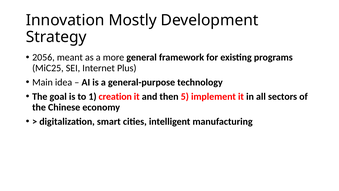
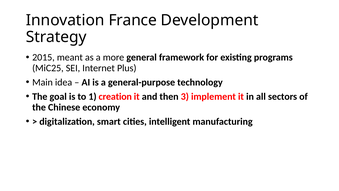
Mostly: Mostly -> France (133, 20)
2056: 2056 -> 2015 (43, 57)
5: 5 -> 3 (185, 96)
